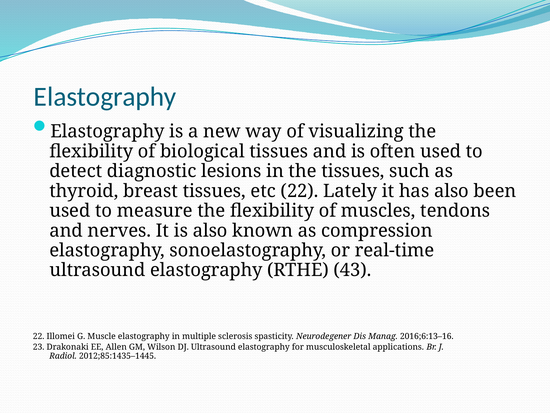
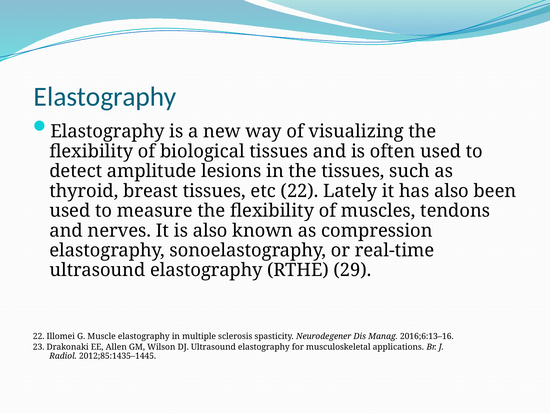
diagnostic: diagnostic -> amplitude (152, 171)
43: 43 -> 29 (352, 270)
